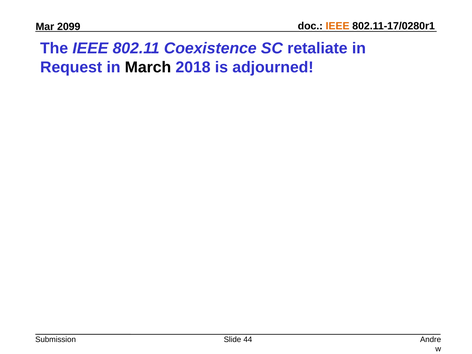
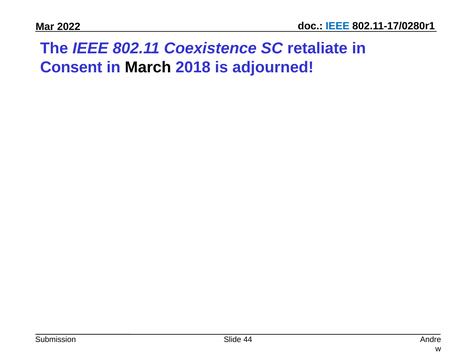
IEEE colour: orange -> blue (338, 26)
2099: 2099 -> 2022 (69, 27)
Request: Request -> Consent (71, 67)
